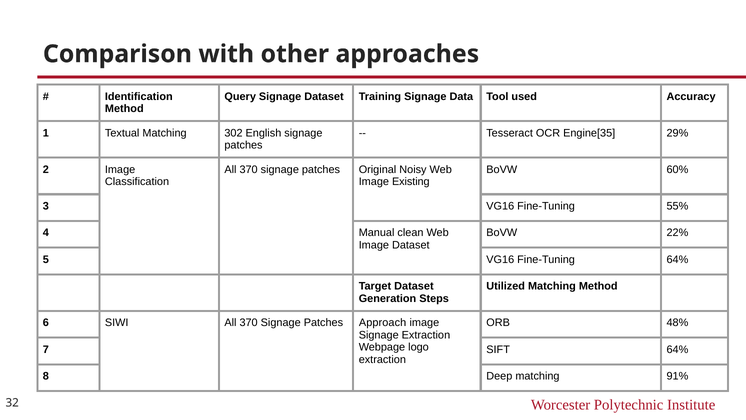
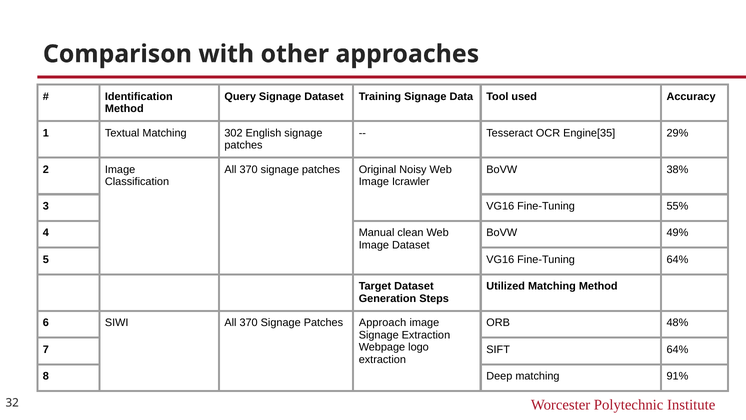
60%: 60% -> 38% (677, 169)
Existing: Existing -> Icrawler (411, 182)
22%: 22% -> 49% (677, 233)
